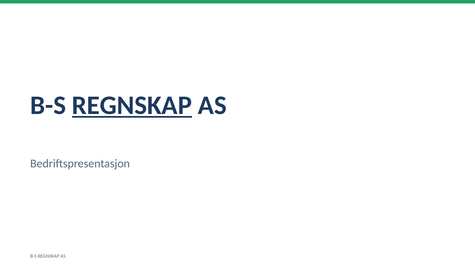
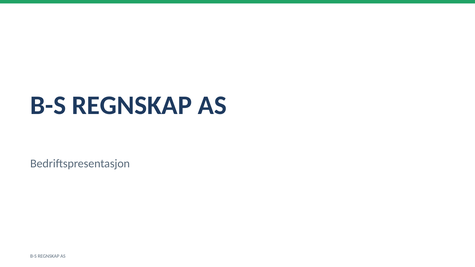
REGNSKAP underline: present -> none (132, 105)
